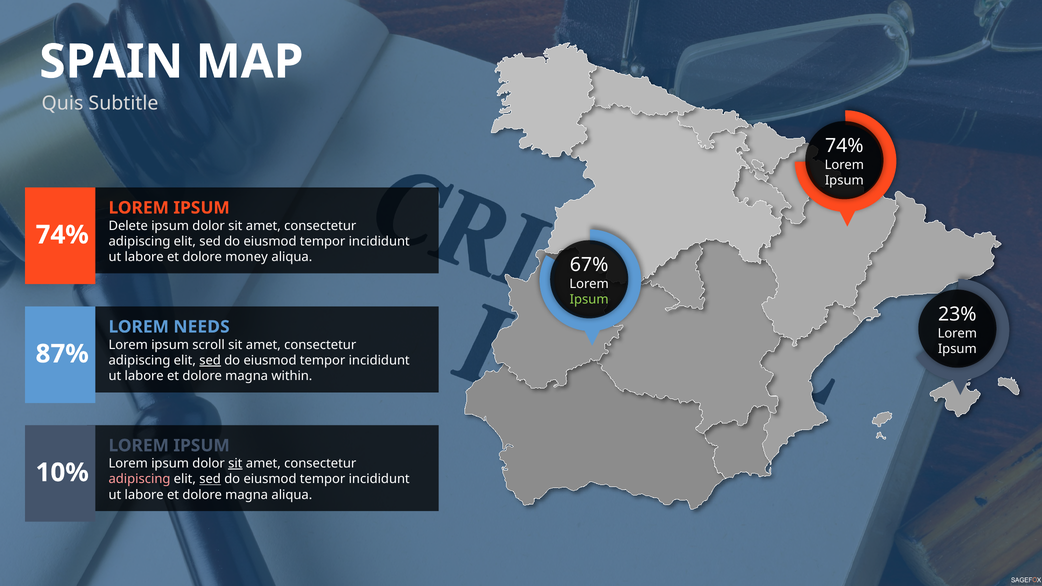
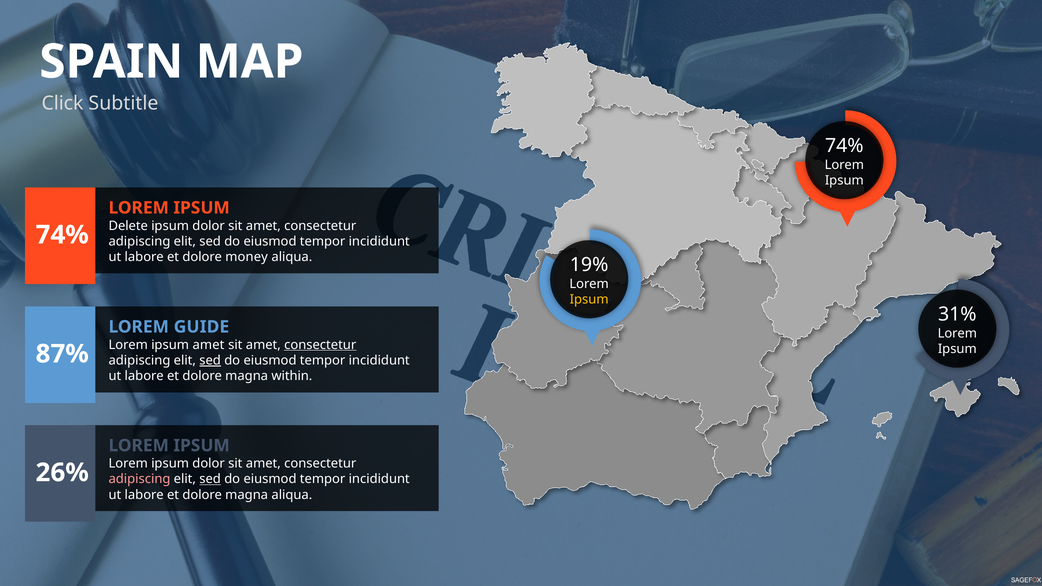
Quis: Quis -> Click (62, 103)
67%: 67% -> 19% (589, 265)
Ipsum colour: light green -> yellow (589, 300)
23%: 23% -> 31% (957, 314)
NEEDS: NEEDS -> GUIDE (201, 327)
ipsum scroll: scroll -> amet (208, 345)
consectetur underline: none -> present (320, 345)
sit underline: present -> none (235, 464)
10%: 10% -> 26% (62, 473)
